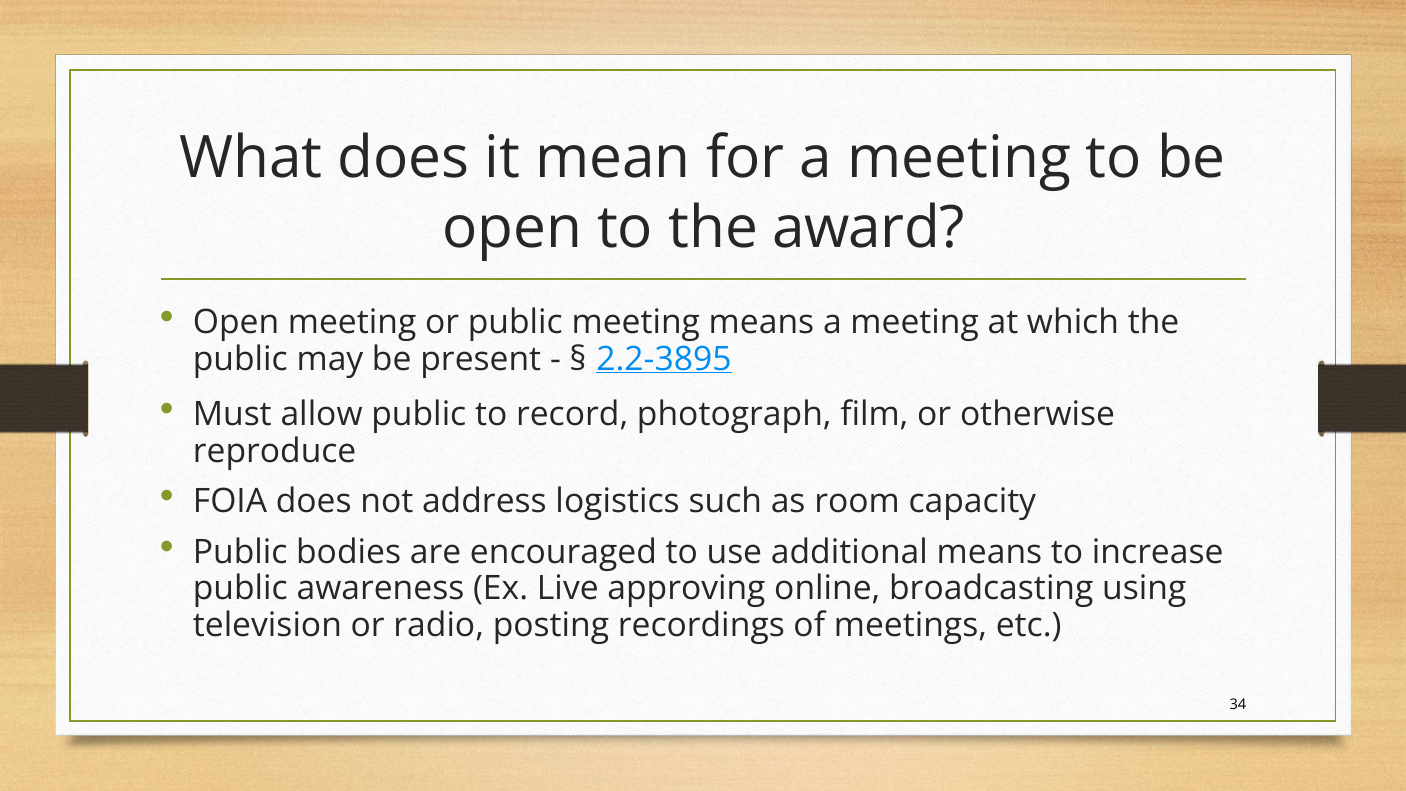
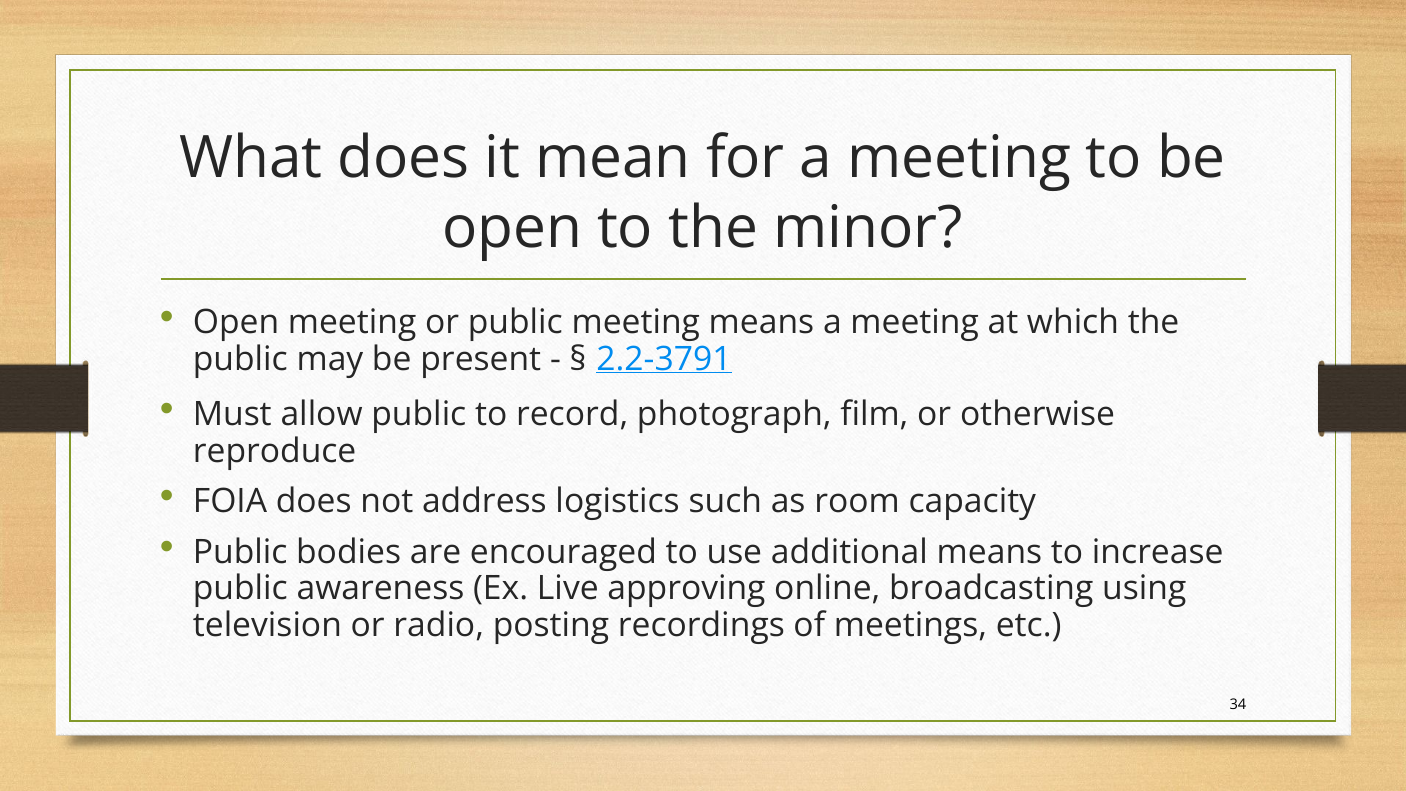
award: award -> minor (868, 228)
2.2-3895: 2.2-3895 -> 2.2-3791 (664, 359)
